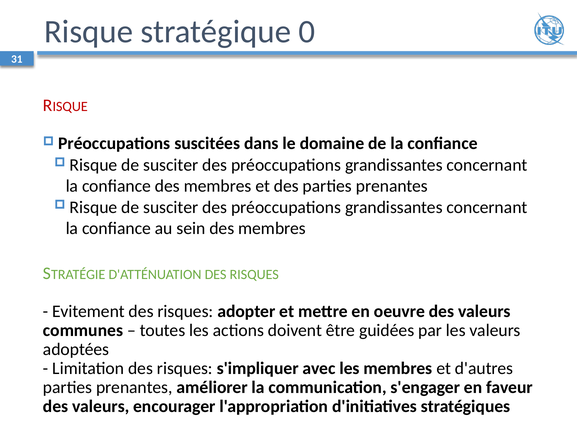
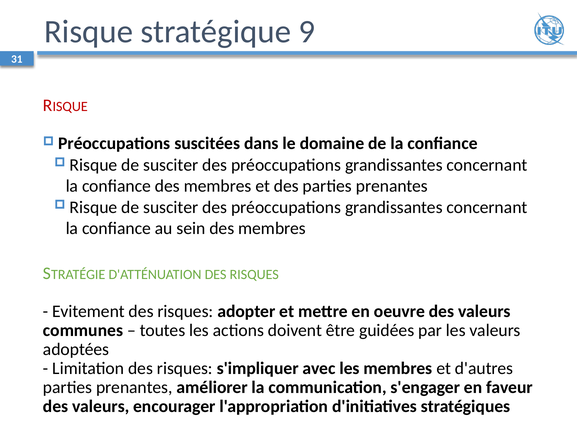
0: 0 -> 9 (307, 32)
